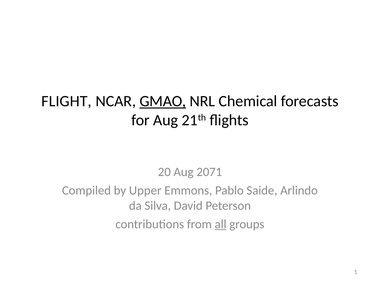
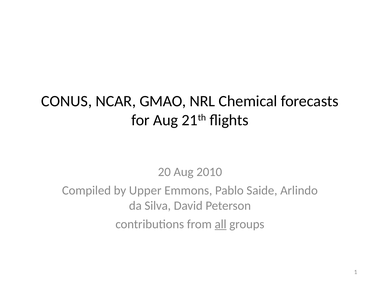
FLIGHT: FLIGHT -> CONUS (67, 101)
GMAO underline: present -> none (163, 101)
2071: 2071 -> 2010 (209, 172)
